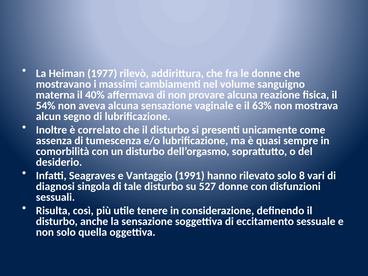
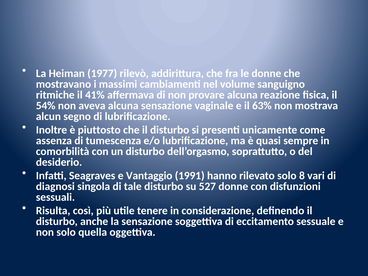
materna: materna -> ritmiche (55, 95)
40%: 40% -> 41% (95, 95)
correlato: correlato -> piuttosto (99, 130)
